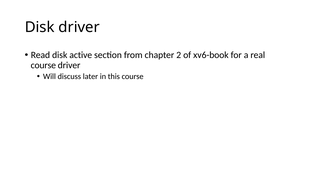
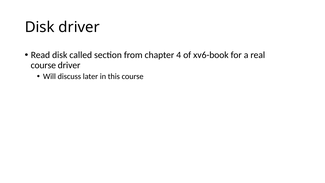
active: active -> called (81, 55)
2: 2 -> 4 (179, 55)
